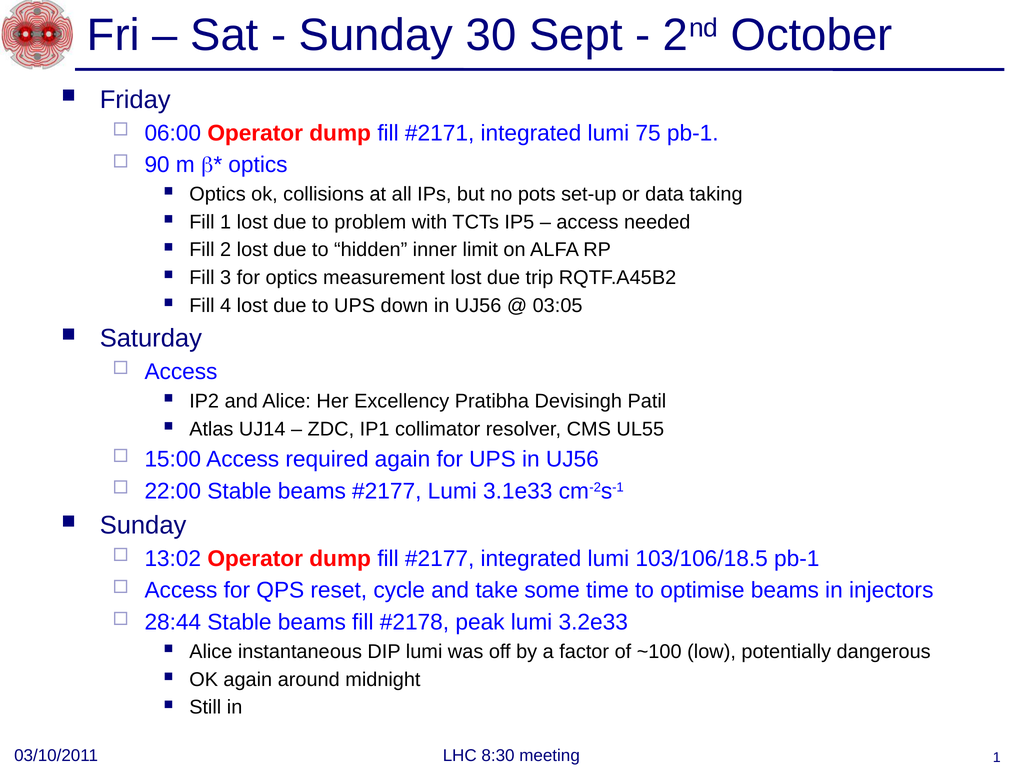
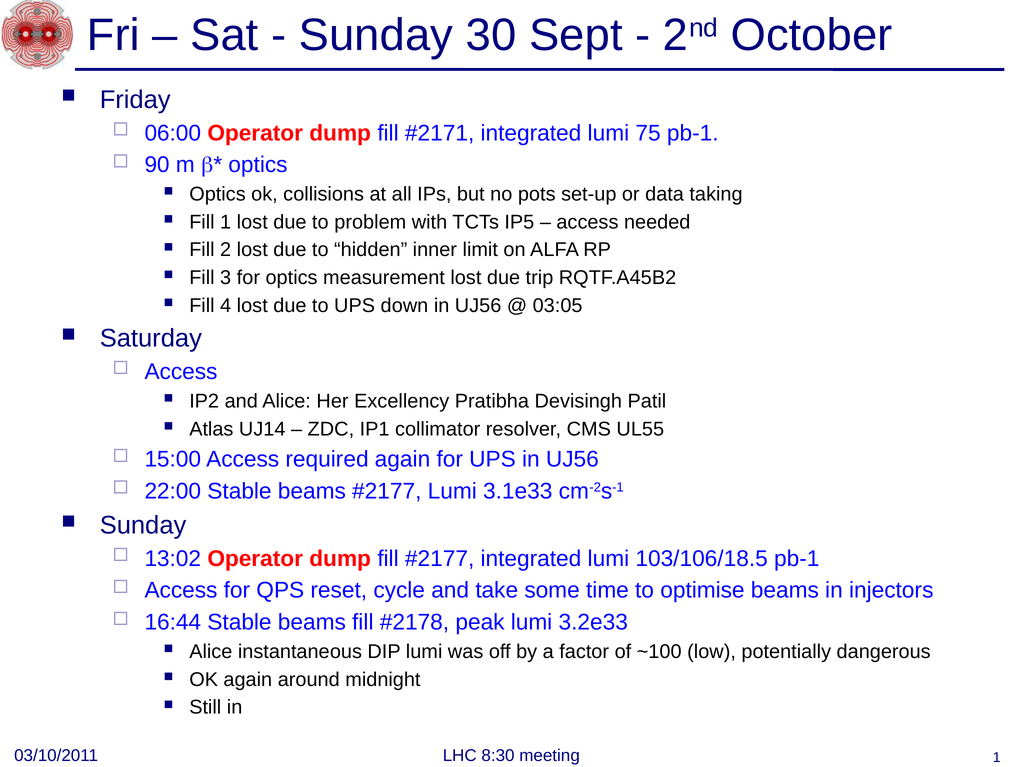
28:44: 28:44 -> 16:44 (173, 622)
